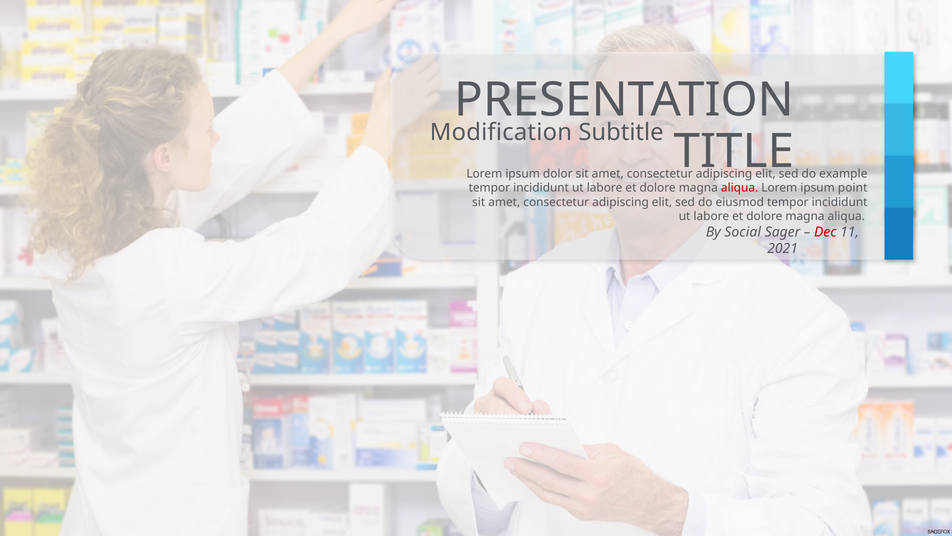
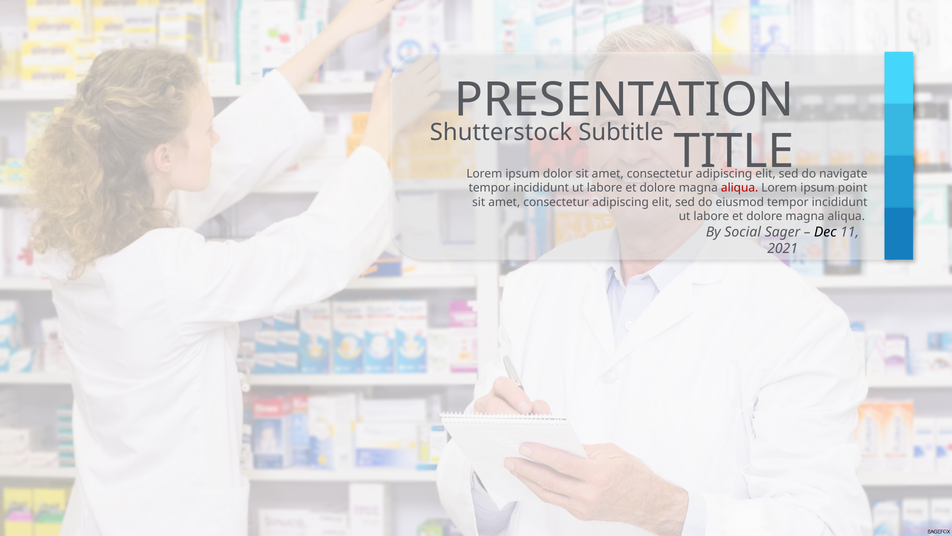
Modification: Modification -> Shutterstock (501, 132)
example: example -> navigate (843, 173)
Dec colour: red -> black (825, 232)
